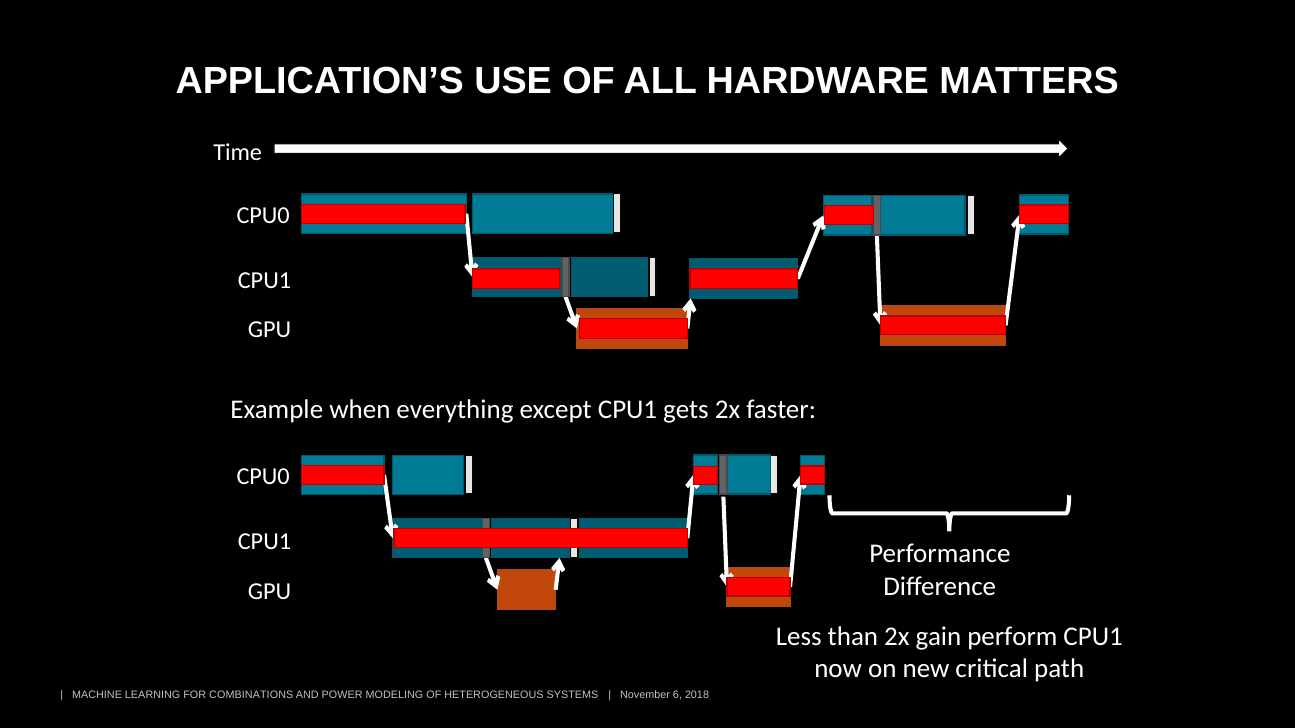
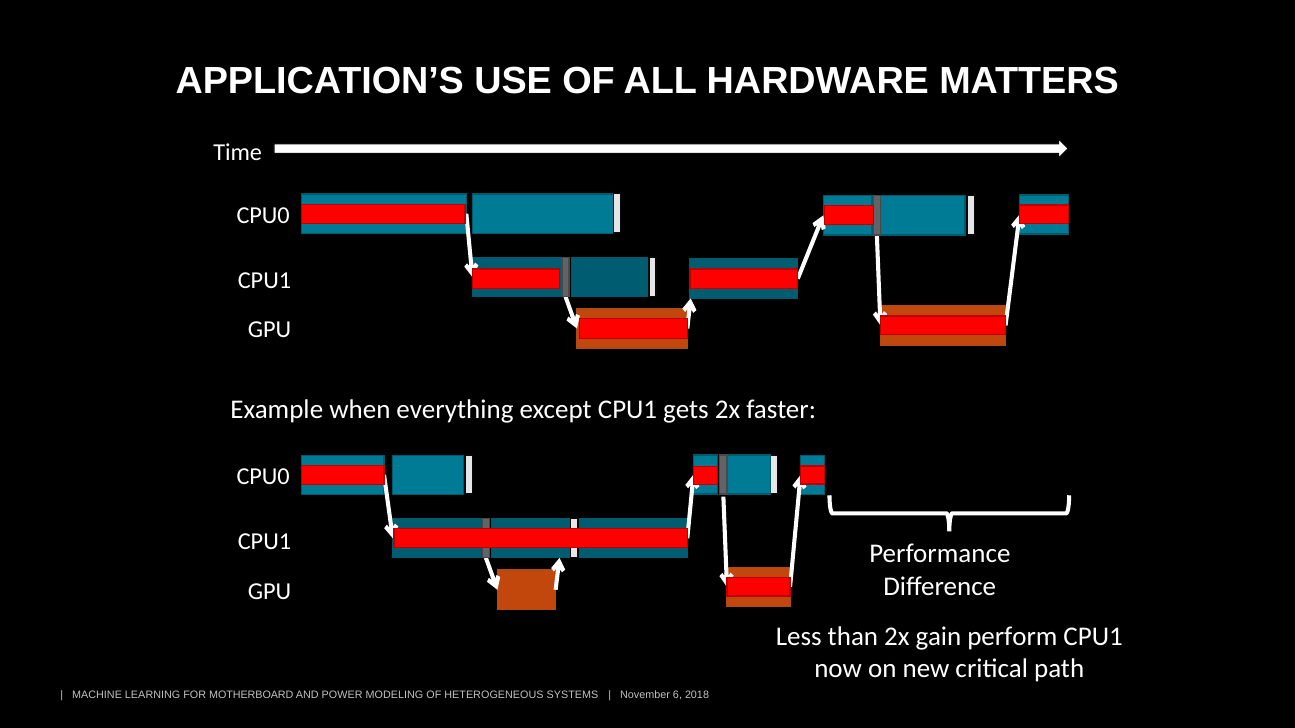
COMBINATIONS: COMBINATIONS -> MOTHERBOARD (251, 695)
